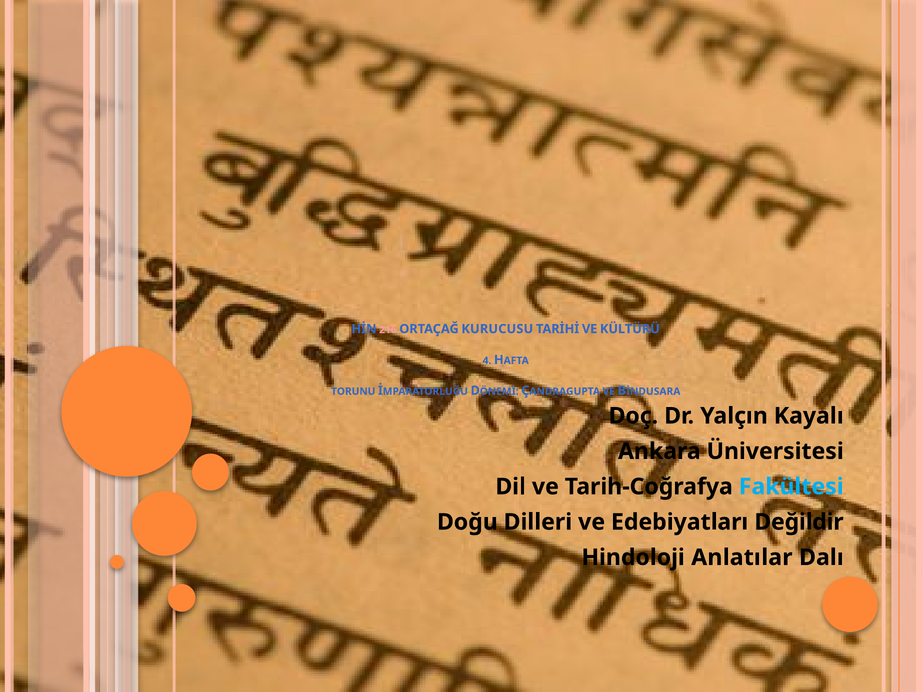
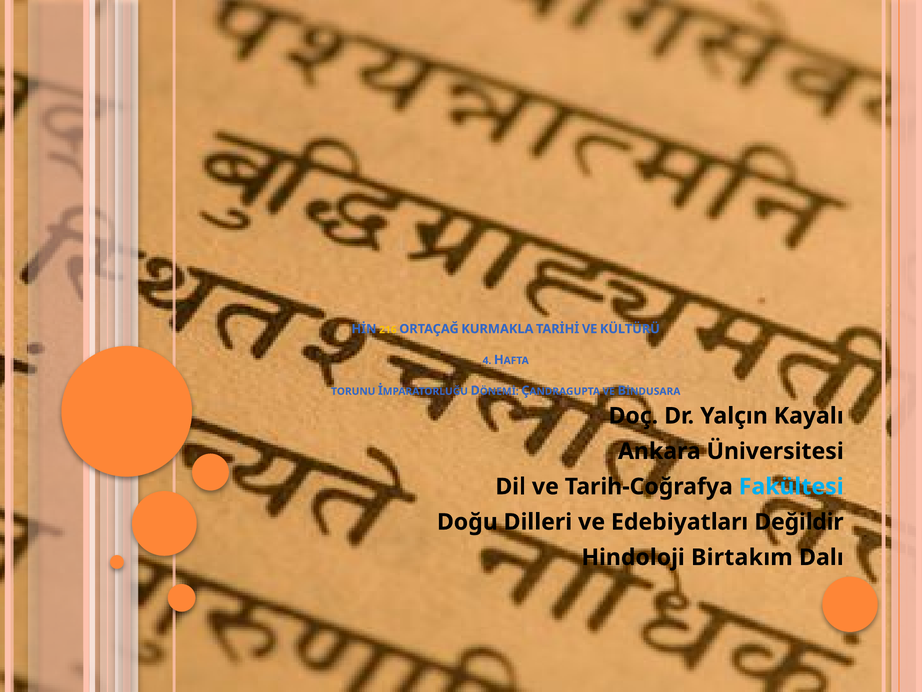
216 colour: pink -> yellow (388, 330)
KURUCUSU: KURUCUSU -> KURMAKLA (497, 329)
Anlatılar: Anlatılar -> Birtakım (742, 557)
